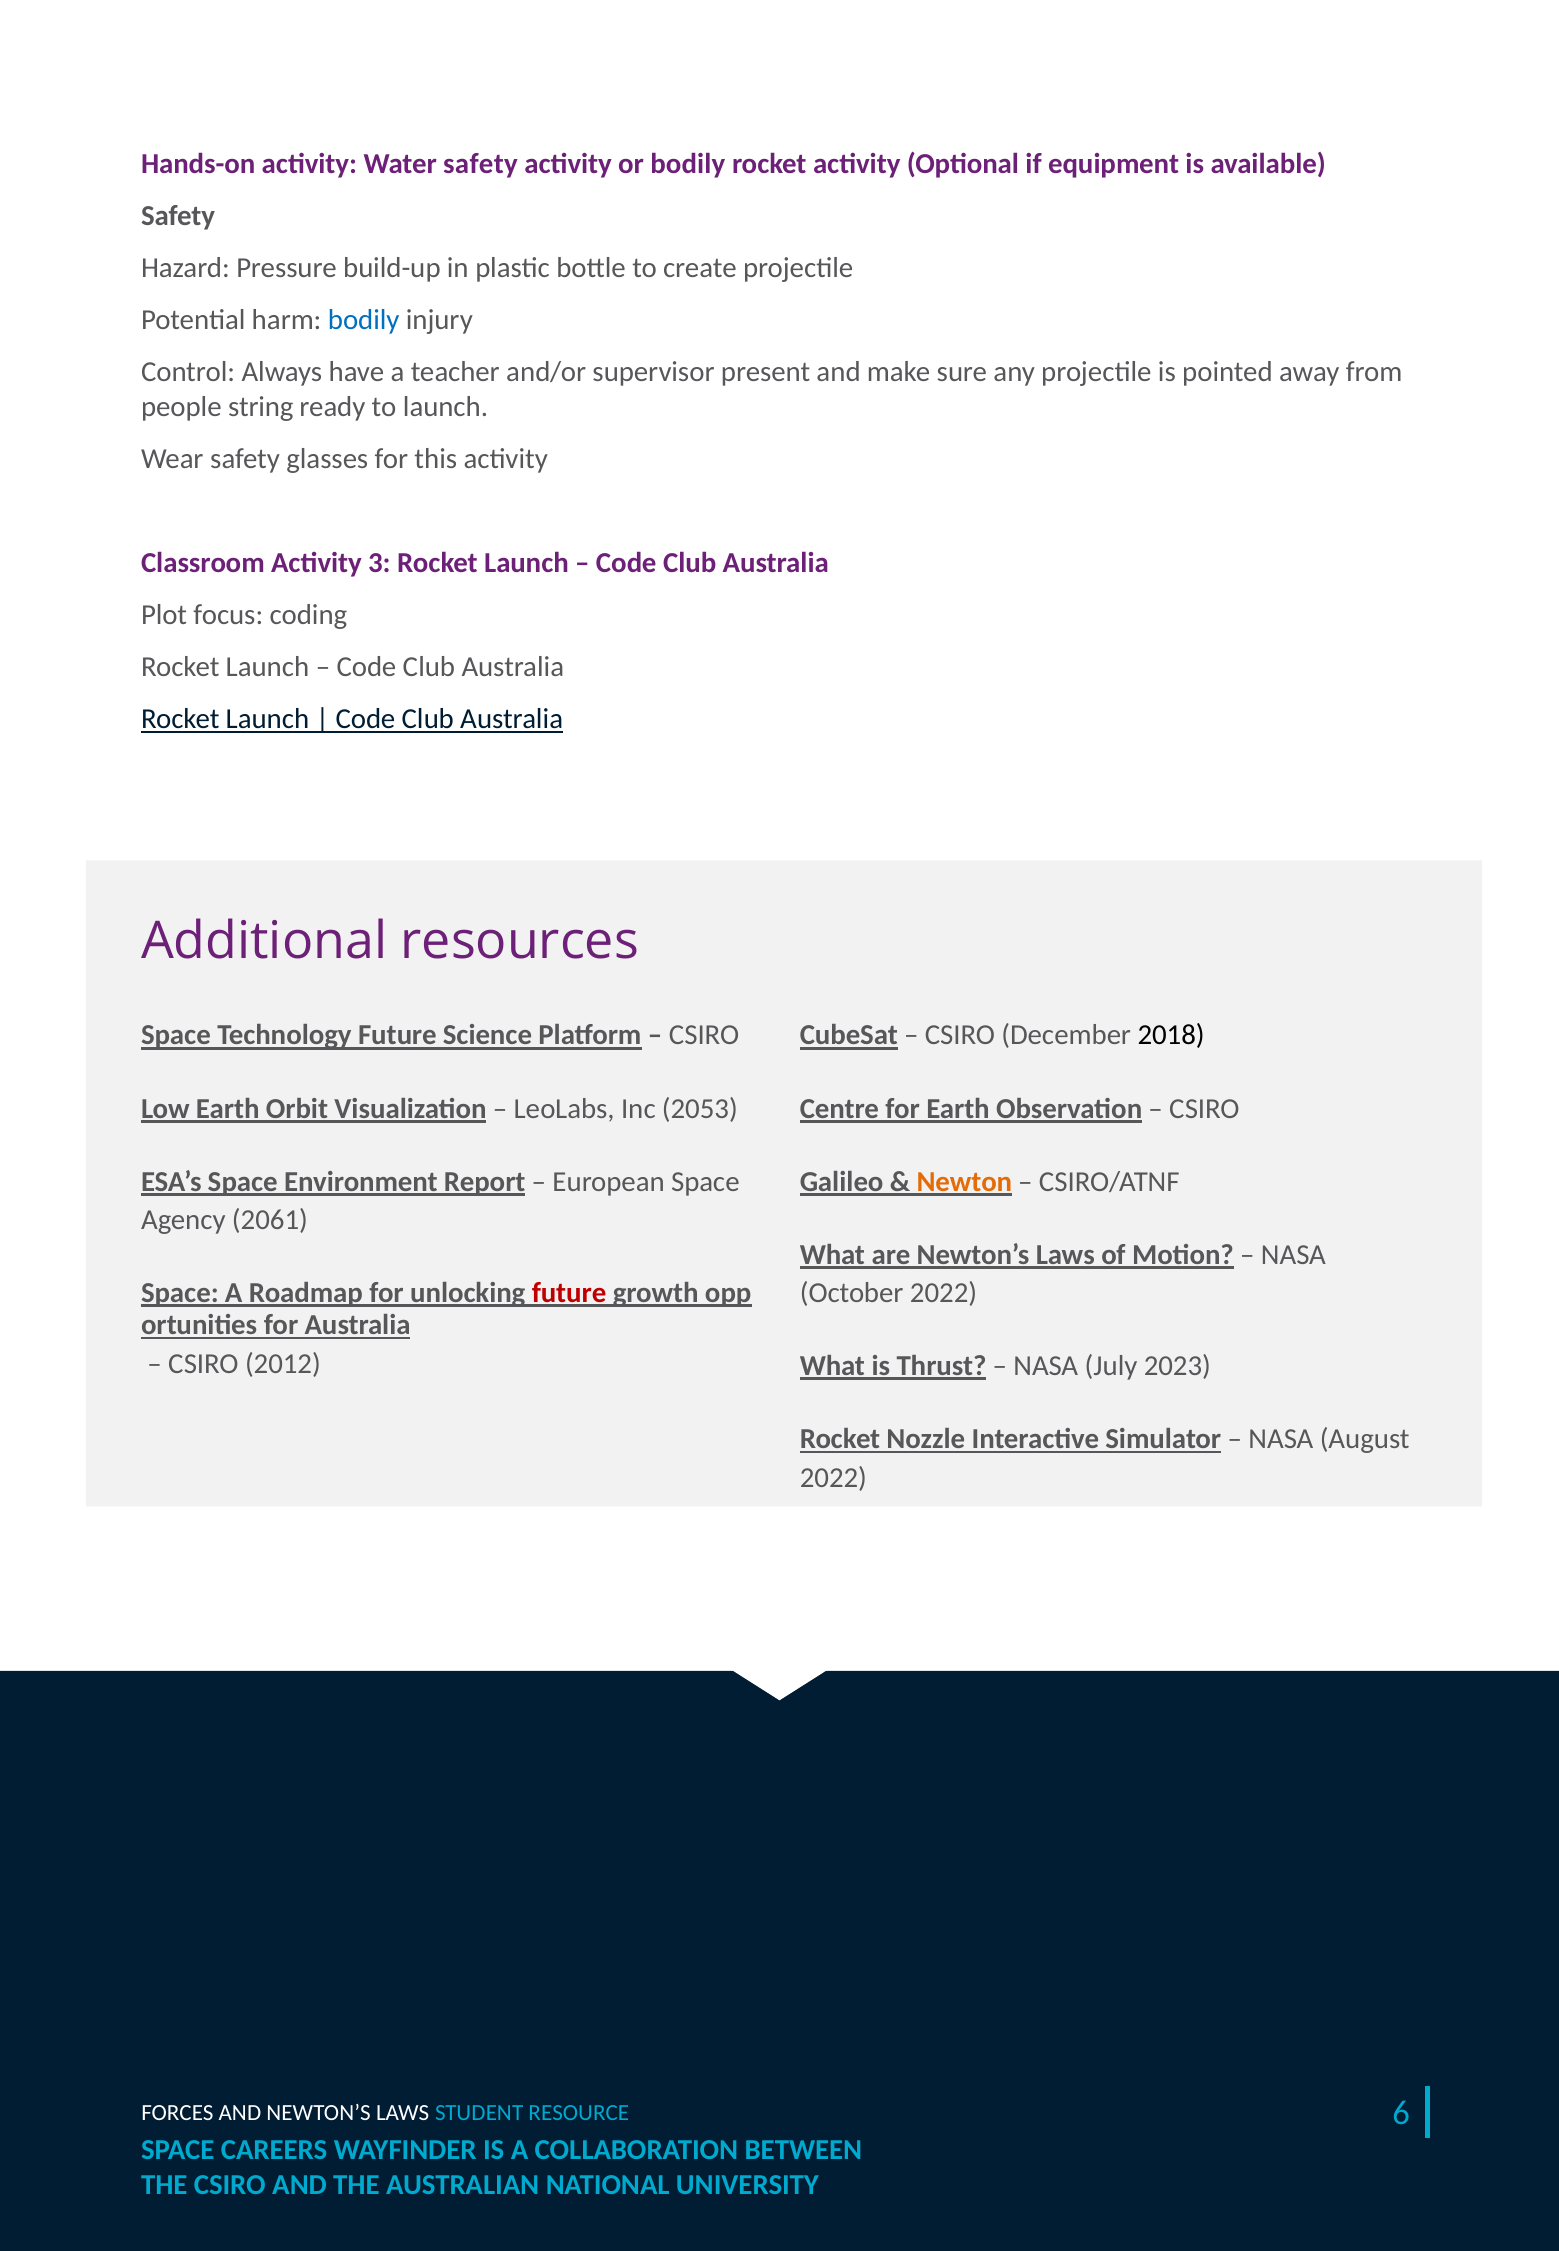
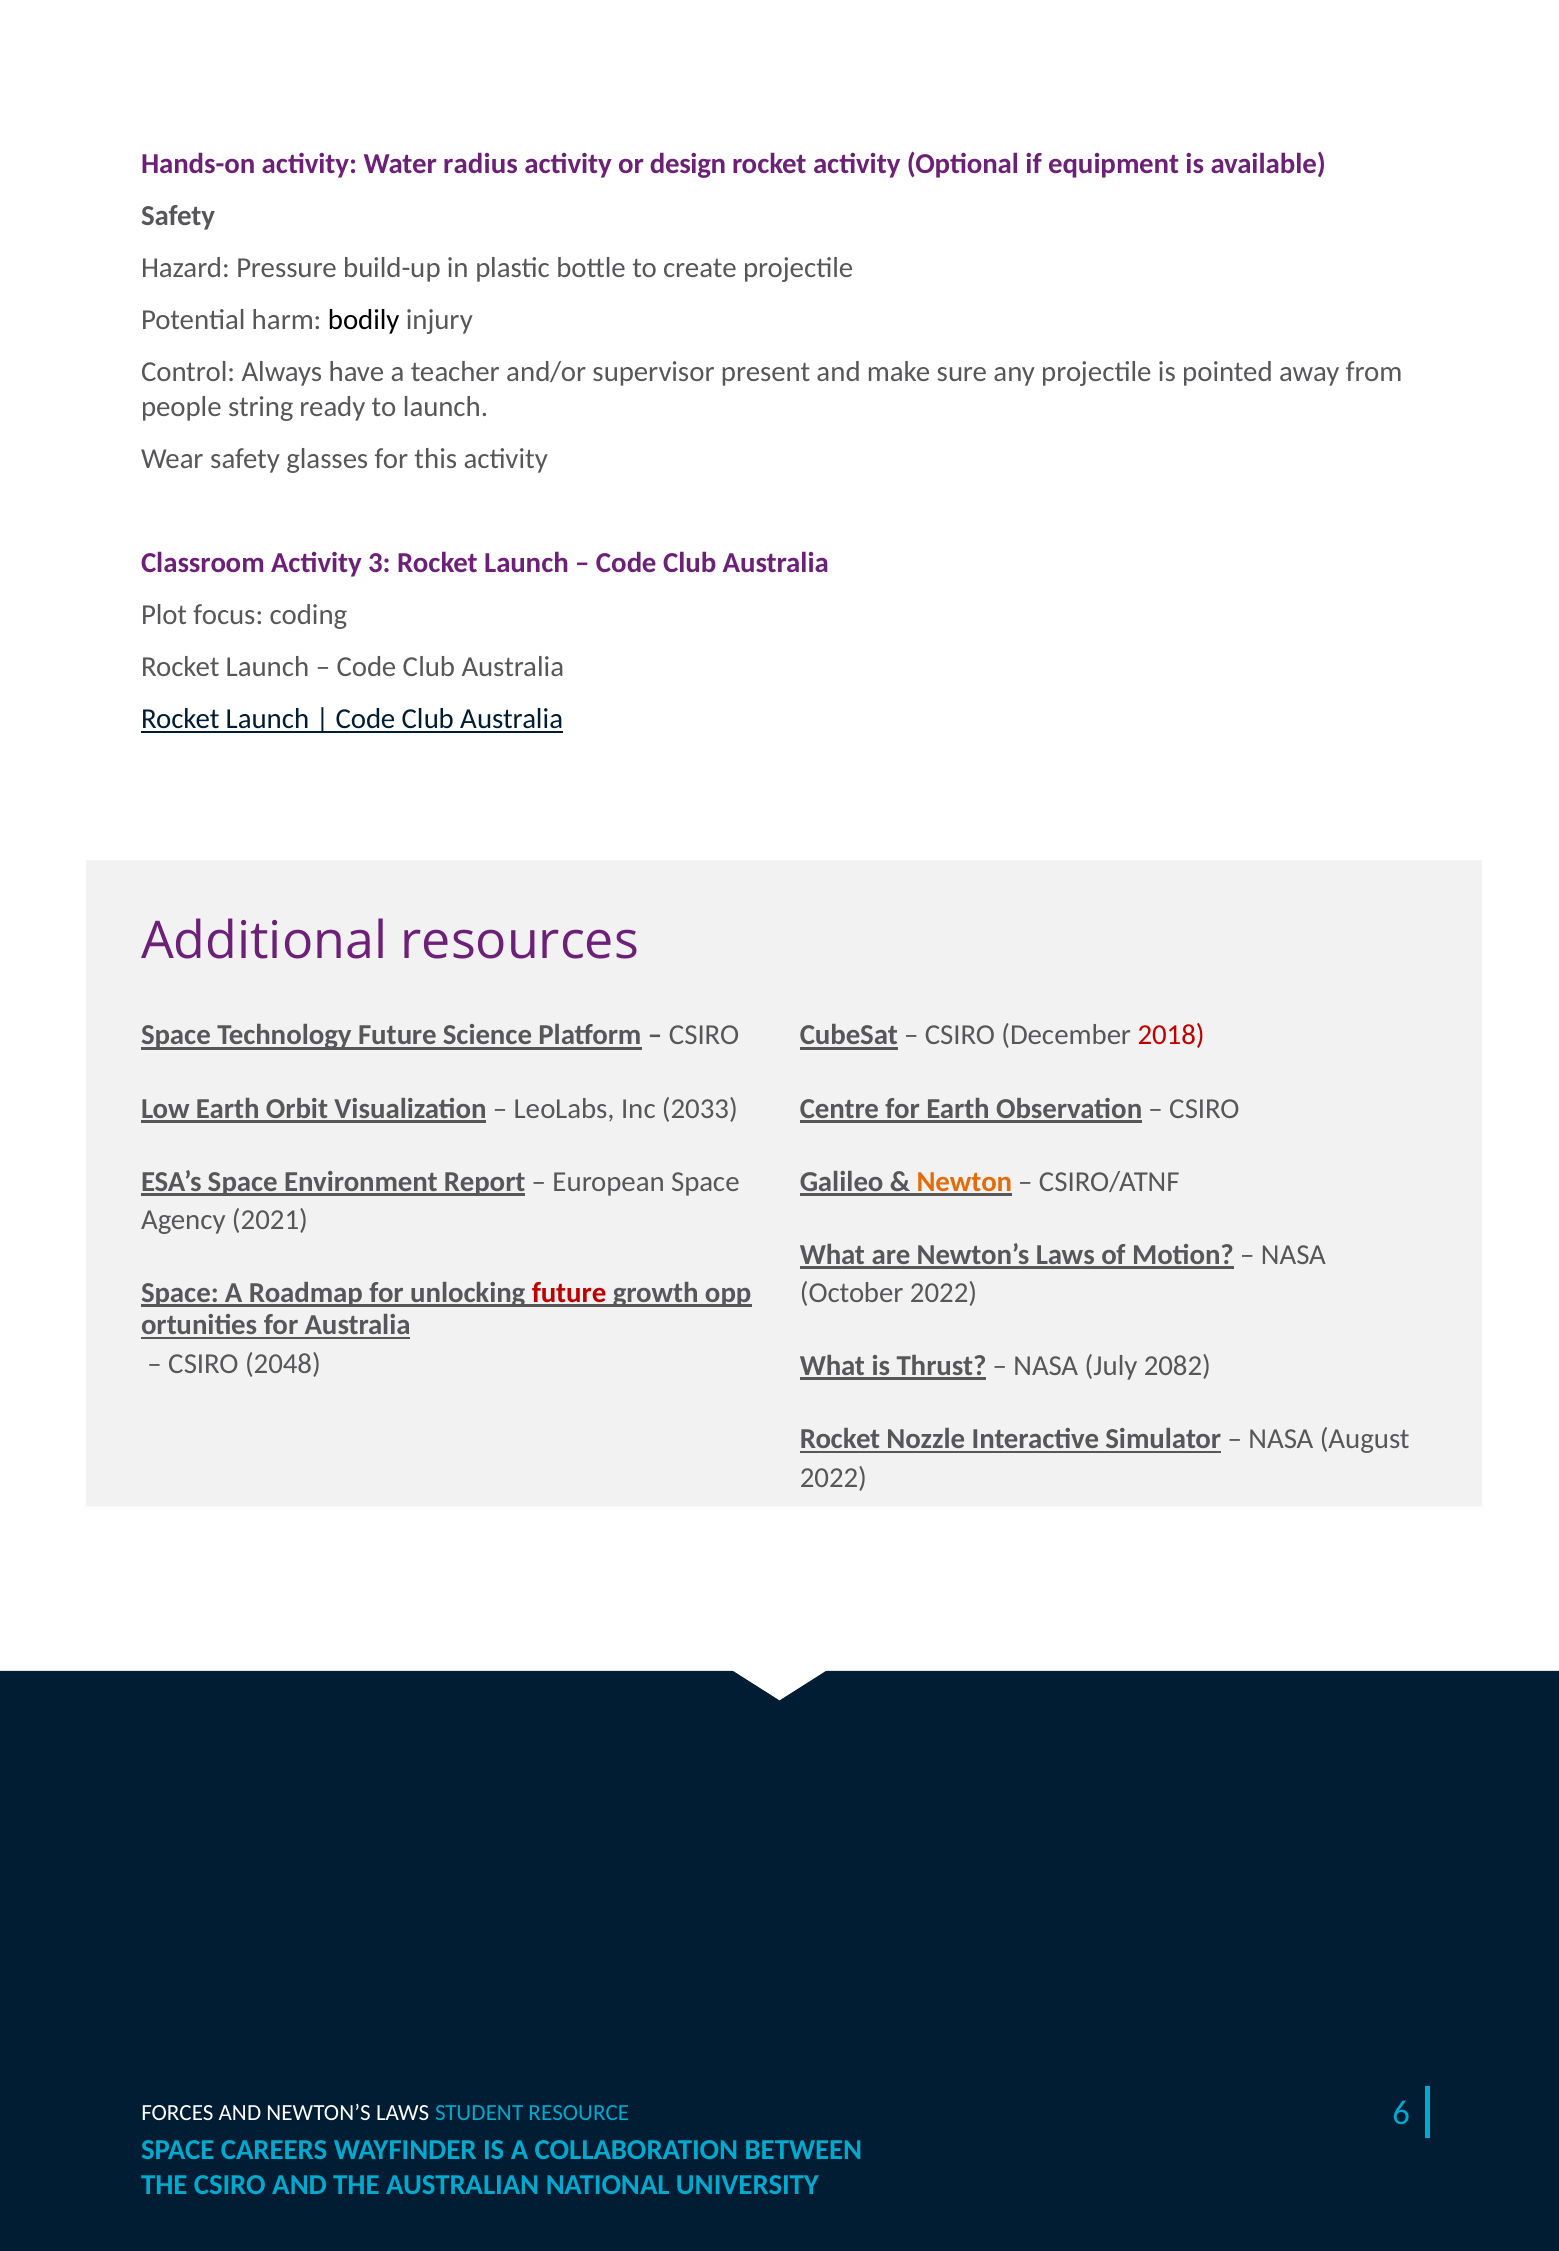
Water safety: safety -> radius (481, 164)
or bodily: bodily -> design (688, 164)
bodily colour: blue -> black (364, 321)
2018 colour: black -> red (1171, 1036)
2053: 2053 -> 2033 (700, 1109)
2061: 2061 -> 2021 (270, 1221)
2012: 2012 -> 2048 (283, 1364)
2023: 2023 -> 2082 (1177, 1367)
